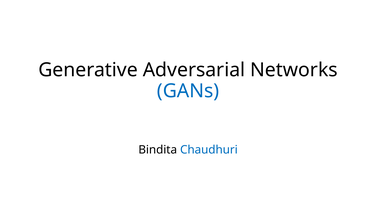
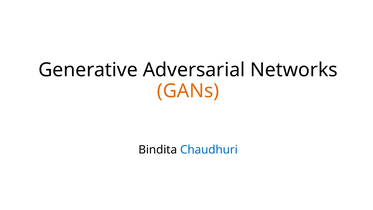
GANs colour: blue -> orange (188, 91)
